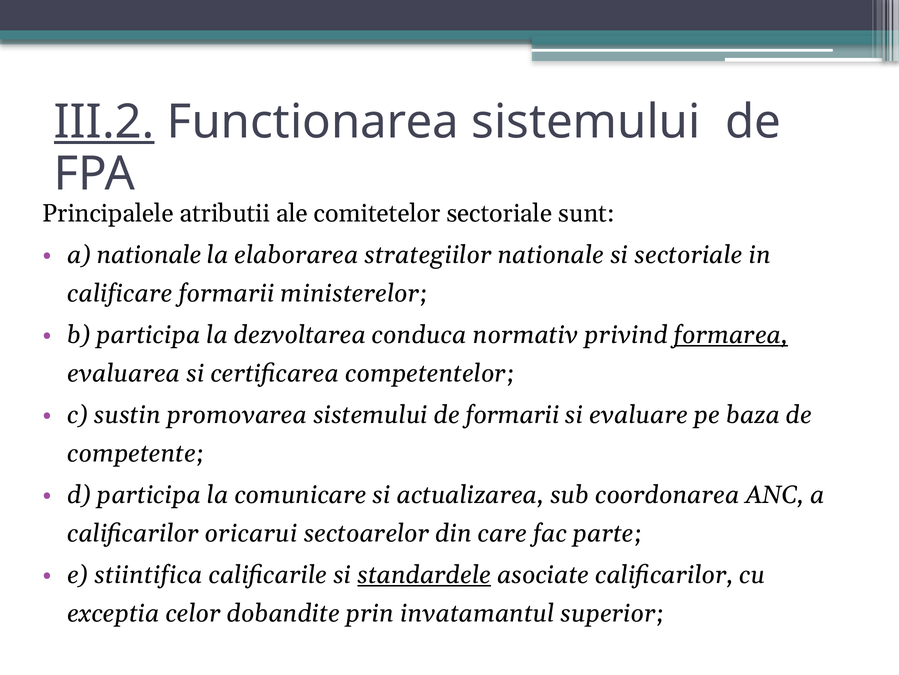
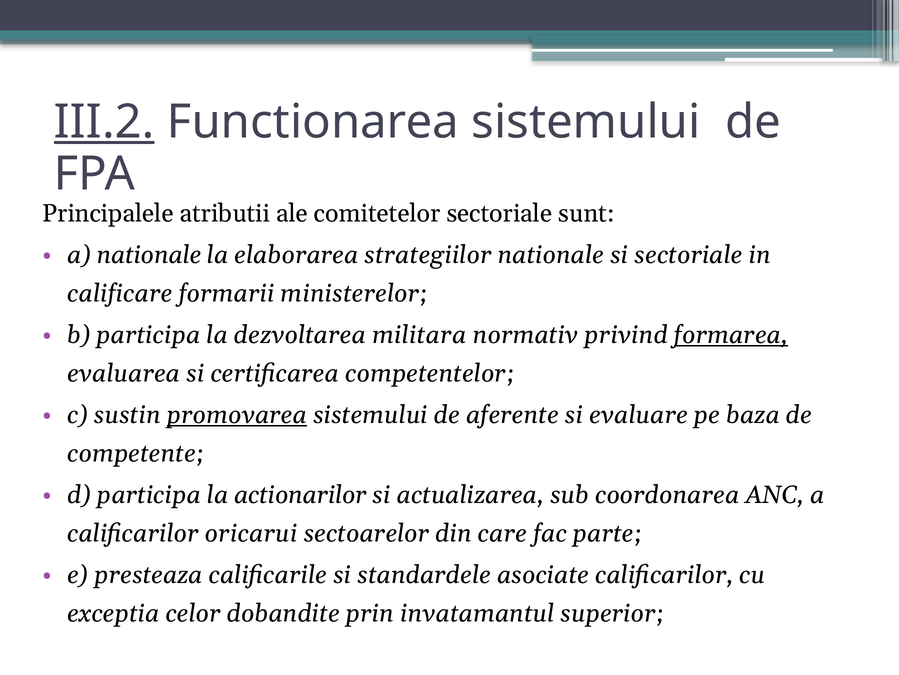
conduca: conduca -> militara (419, 335)
promovarea underline: none -> present (237, 415)
de formarii: formarii -> aferente (512, 415)
comunicare: comunicare -> actionarilor (301, 495)
stiintifica: stiintifica -> presteaza (149, 575)
standardele underline: present -> none (424, 575)
